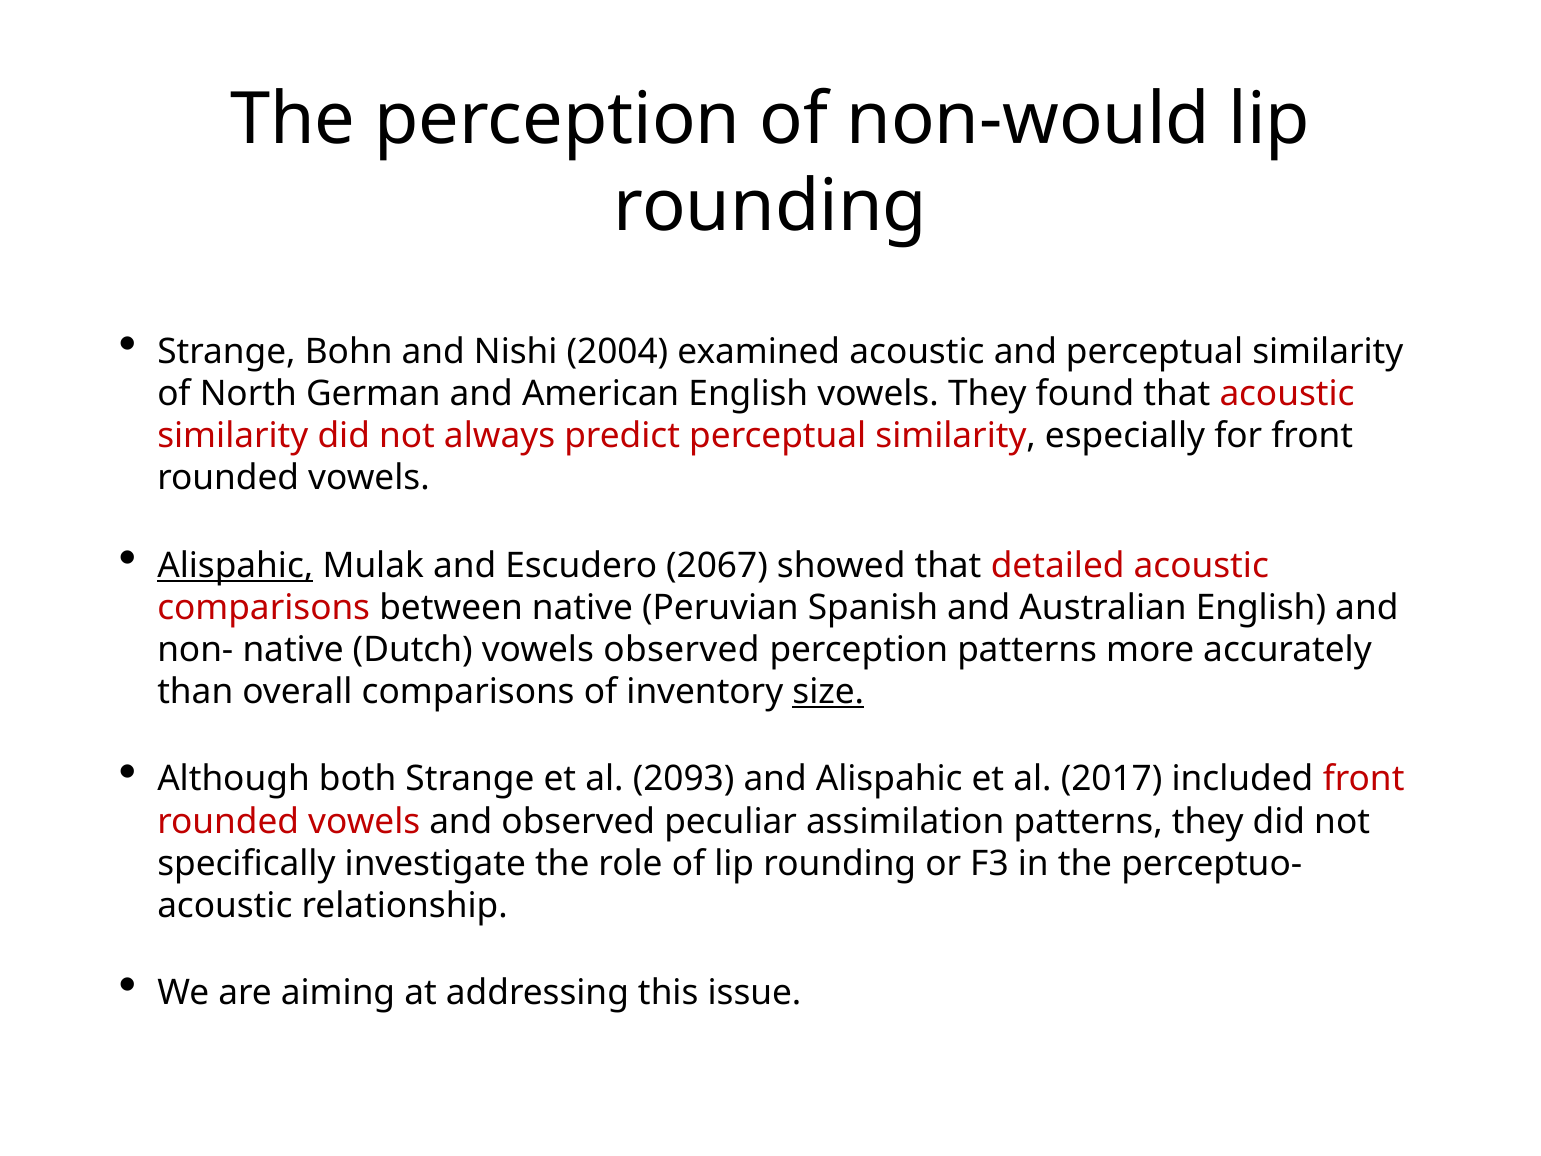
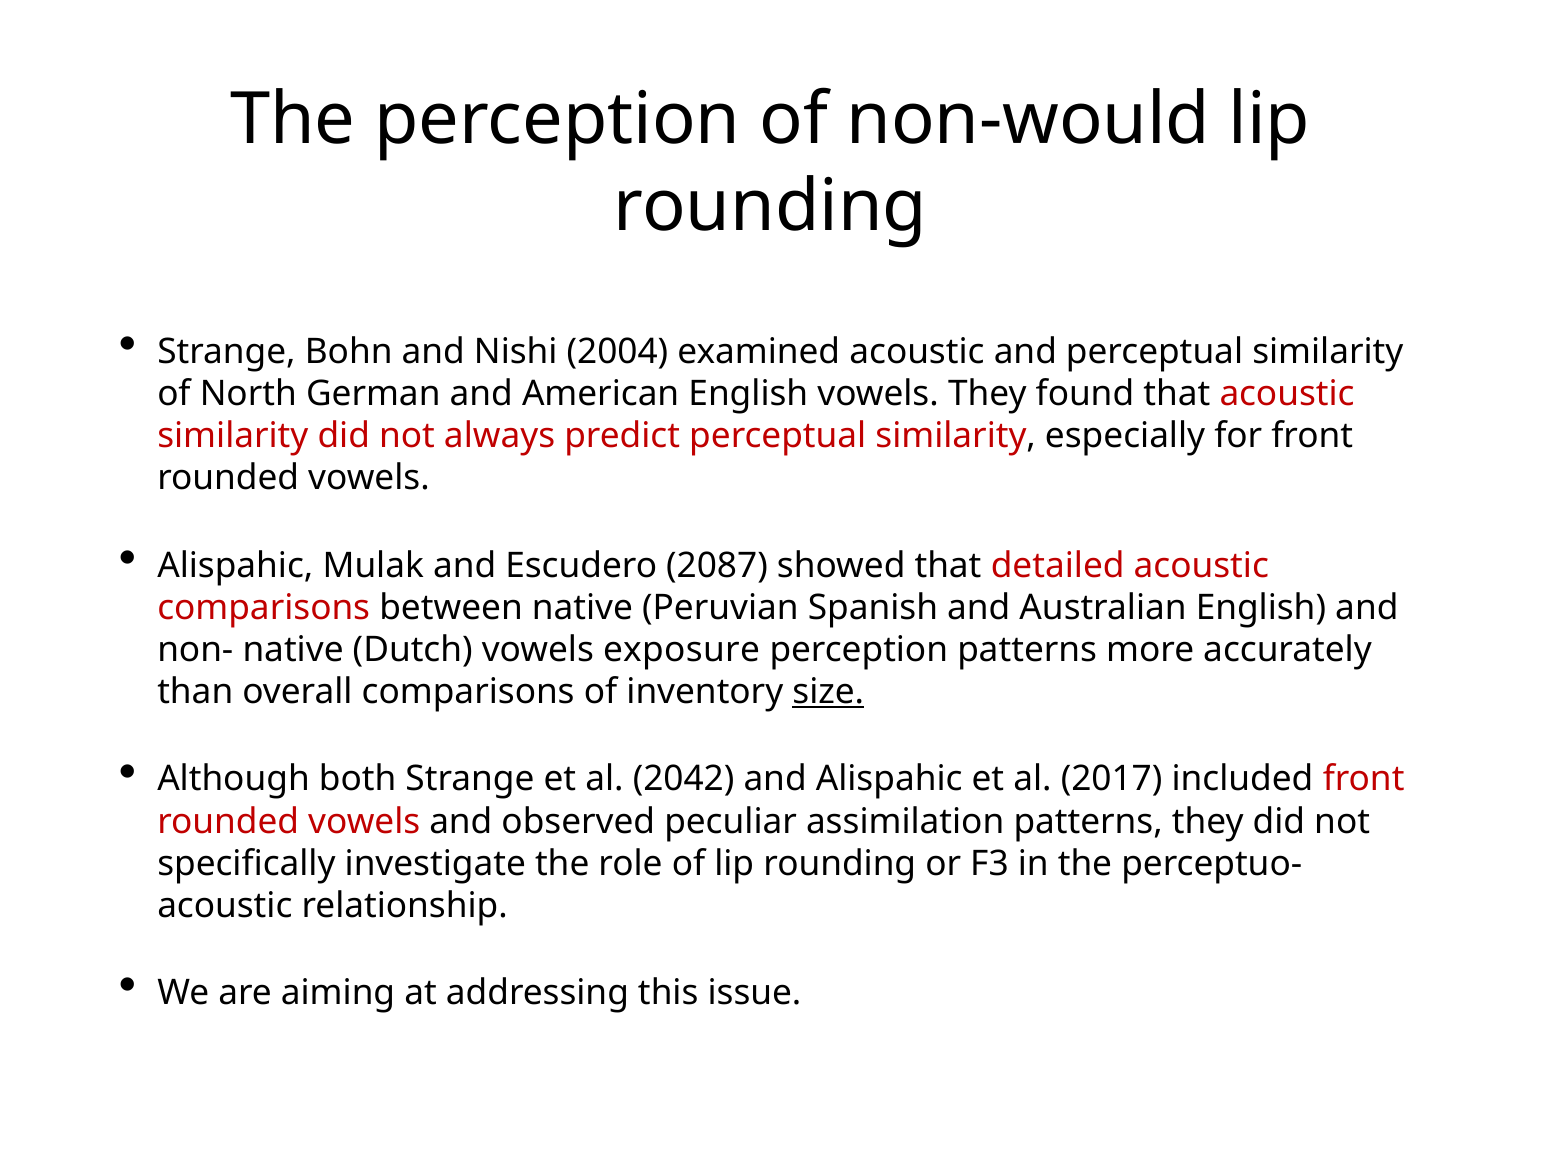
Alispahic underline: present -> none (235, 565)
2067: 2067 -> 2087 (717, 565)
vowels observed: observed -> exposure (681, 650)
2093: 2093 -> 2042 (684, 779)
